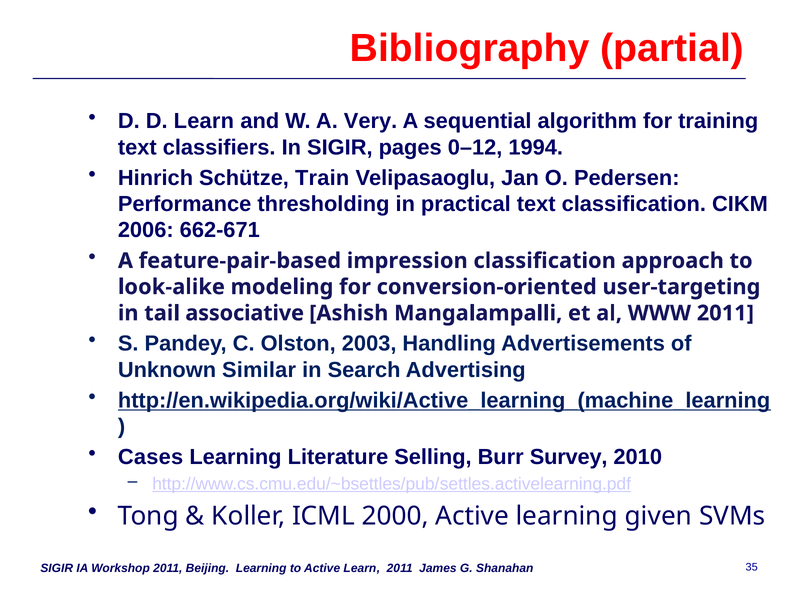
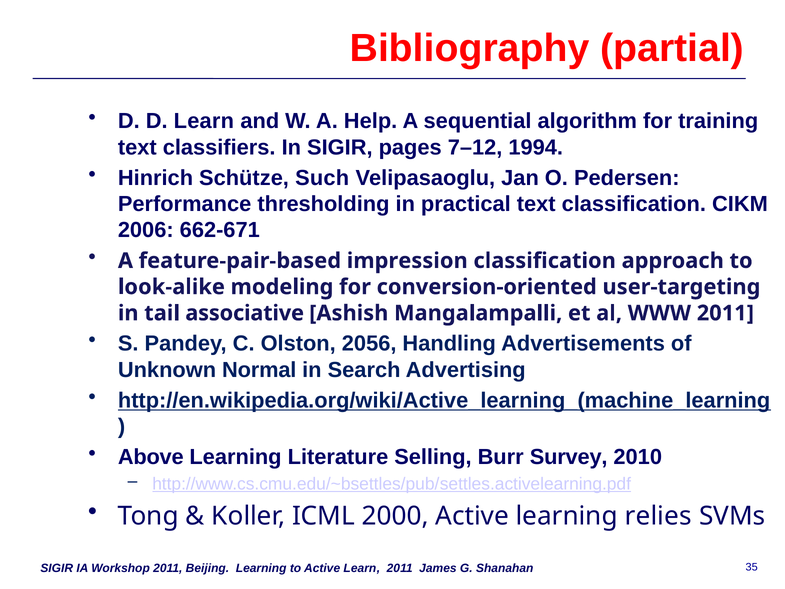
Very: Very -> Help (371, 121)
0–12: 0–12 -> 7–12 (475, 147)
Train: Train -> Such (322, 178)
2003: 2003 -> 2056 (369, 344)
Similar: Similar -> Normal (259, 370)
Cases: Cases -> Above (151, 457)
given: given -> relies (658, 516)
